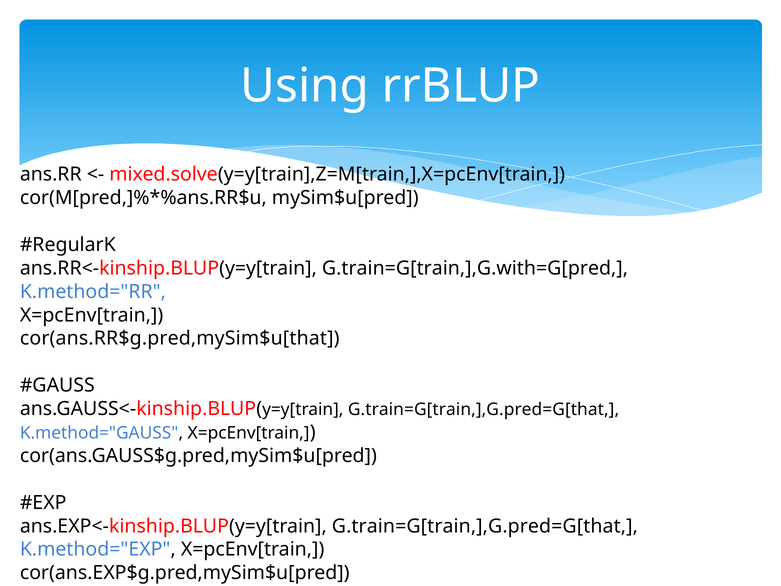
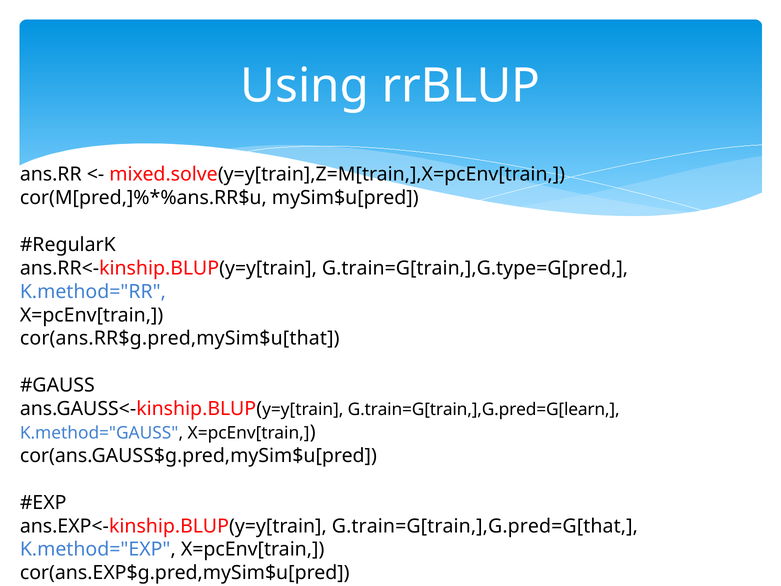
G.train=G[train,],G.with=G[pred: G.train=G[train,],G.with=G[pred -> G.train=G[train,],G.type=G[pred (475, 268)
ans.GAUSS<-kinship.BLUP(y=y[train G.train=G[train,],G.pred=G[that: G.train=G[train,],G.pred=G[that -> G.train=G[train,],G.pred=G[learn (484, 409)
